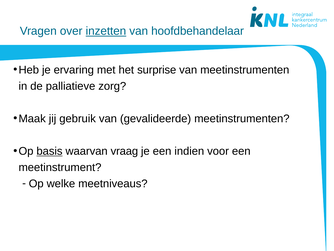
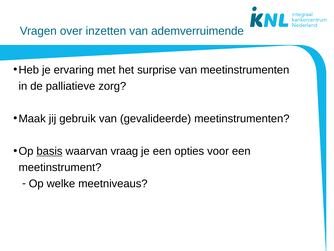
inzetten underline: present -> none (106, 31)
hoofdbehandelaar: hoofdbehandelaar -> ademverruimende (198, 31)
indien: indien -> opties (189, 151)
